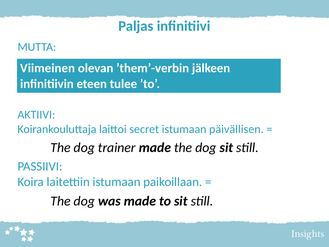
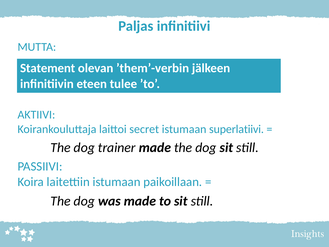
Viimeinen: Viimeinen -> Statement (48, 68)
päivällisen: päivällisen -> superlatiivi (237, 129)
